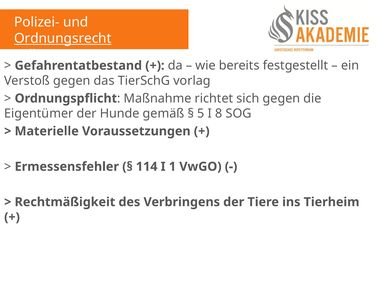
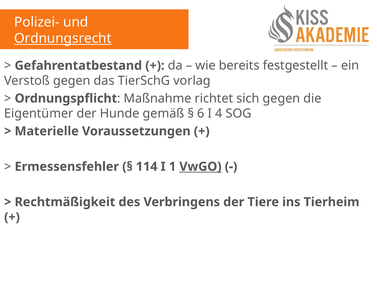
5: 5 -> 6 (201, 113)
I 8: 8 -> 4 (219, 113)
VwGO underline: none -> present (200, 166)
